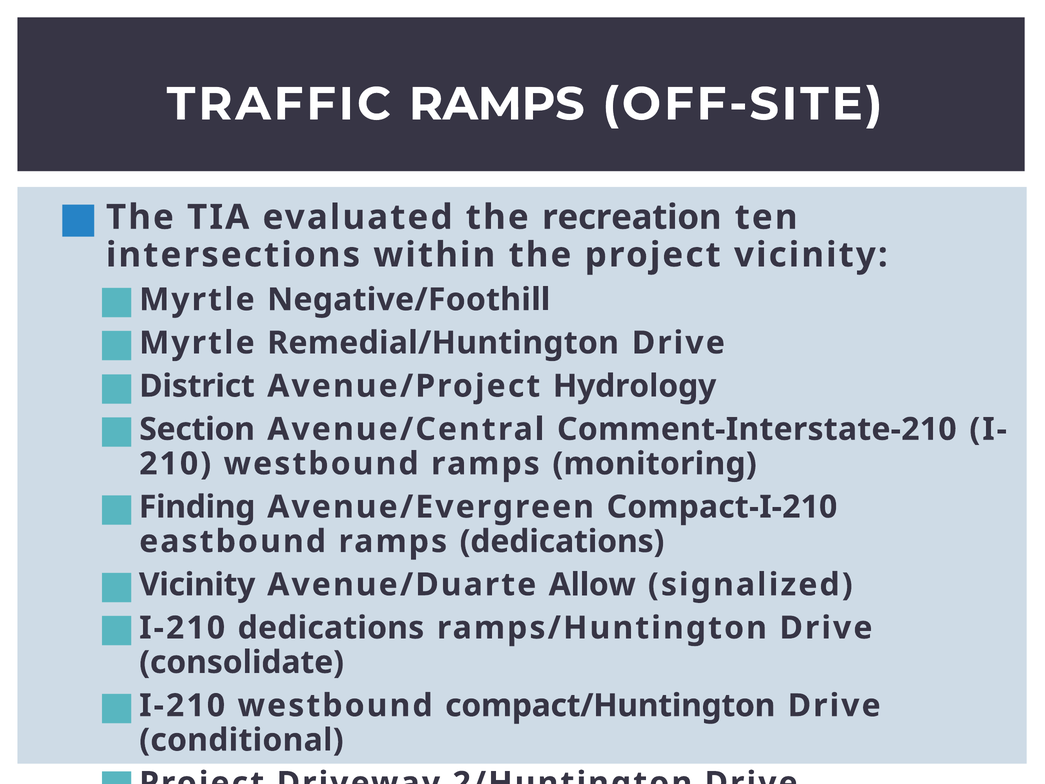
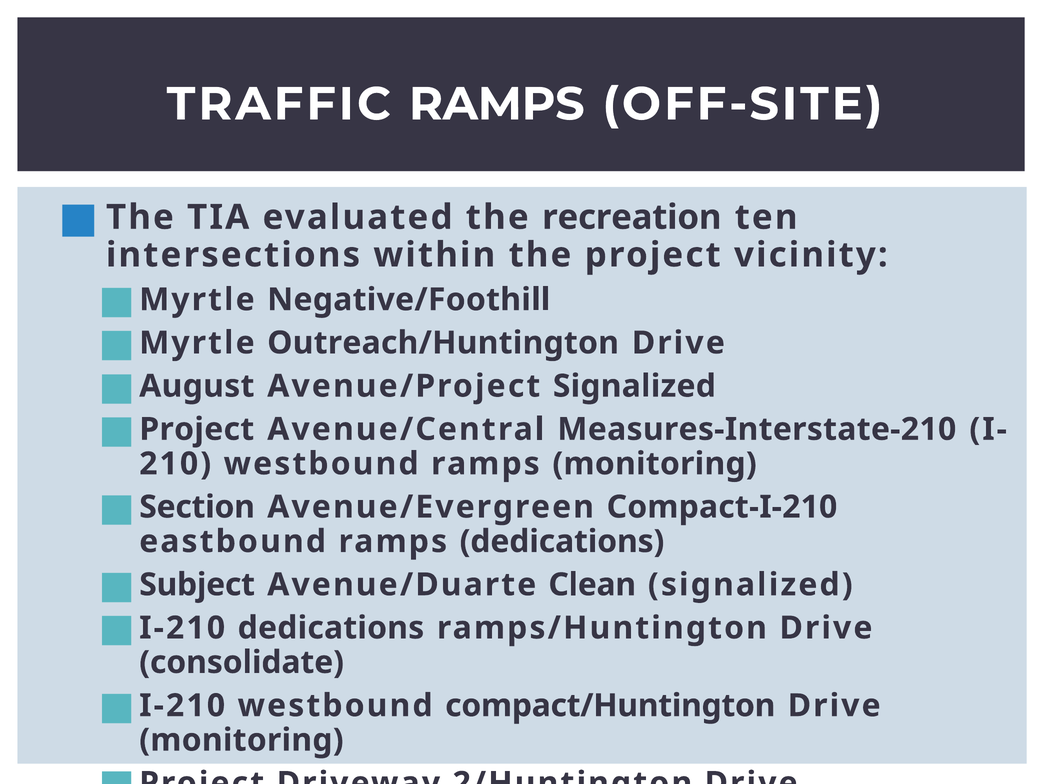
Remedial/Huntington: Remedial/Huntington -> Outreach/Huntington (443, 343)
District: District -> August (197, 386)
Avenue/Project Hydrology: Hydrology -> Signalized (634, 386)
Section: Section -> Project (197, 429)
Comment-Interstate-210: Comment-Interstate-210 -> Measures-Interstate-210 (757, 429)
Finding: Finding -> Section (197, 507)
Vicinity: Vicinity -> Subject (197, 585)
Allow: Allow -> Clean (592, 585)
conditional: conditional -> monitoring (241, 740)
